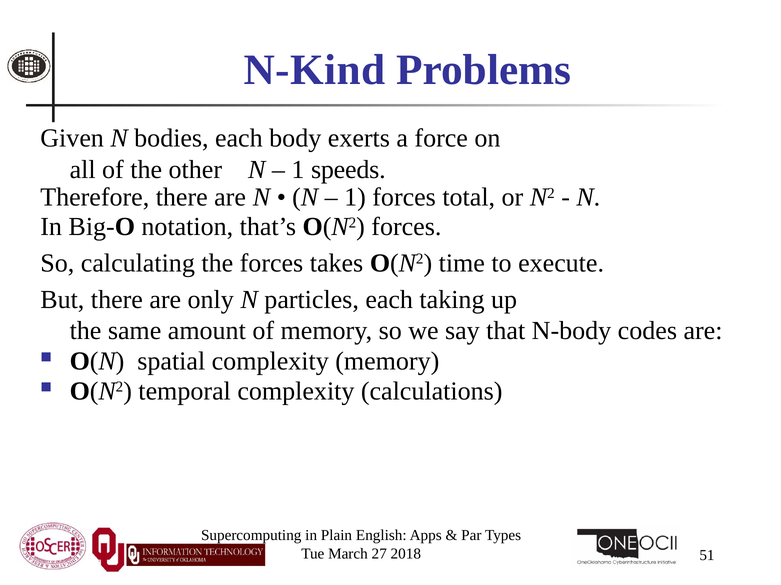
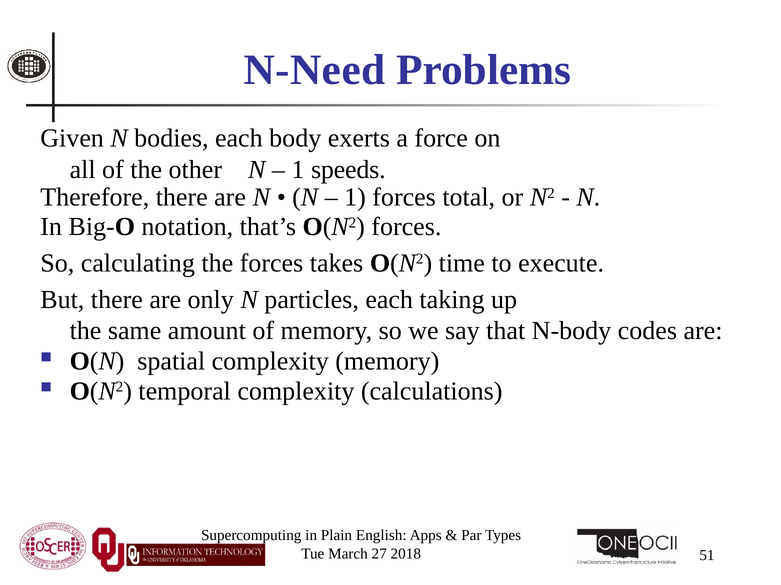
N-Kind: N-Kind -> N-Need (315, 70)
